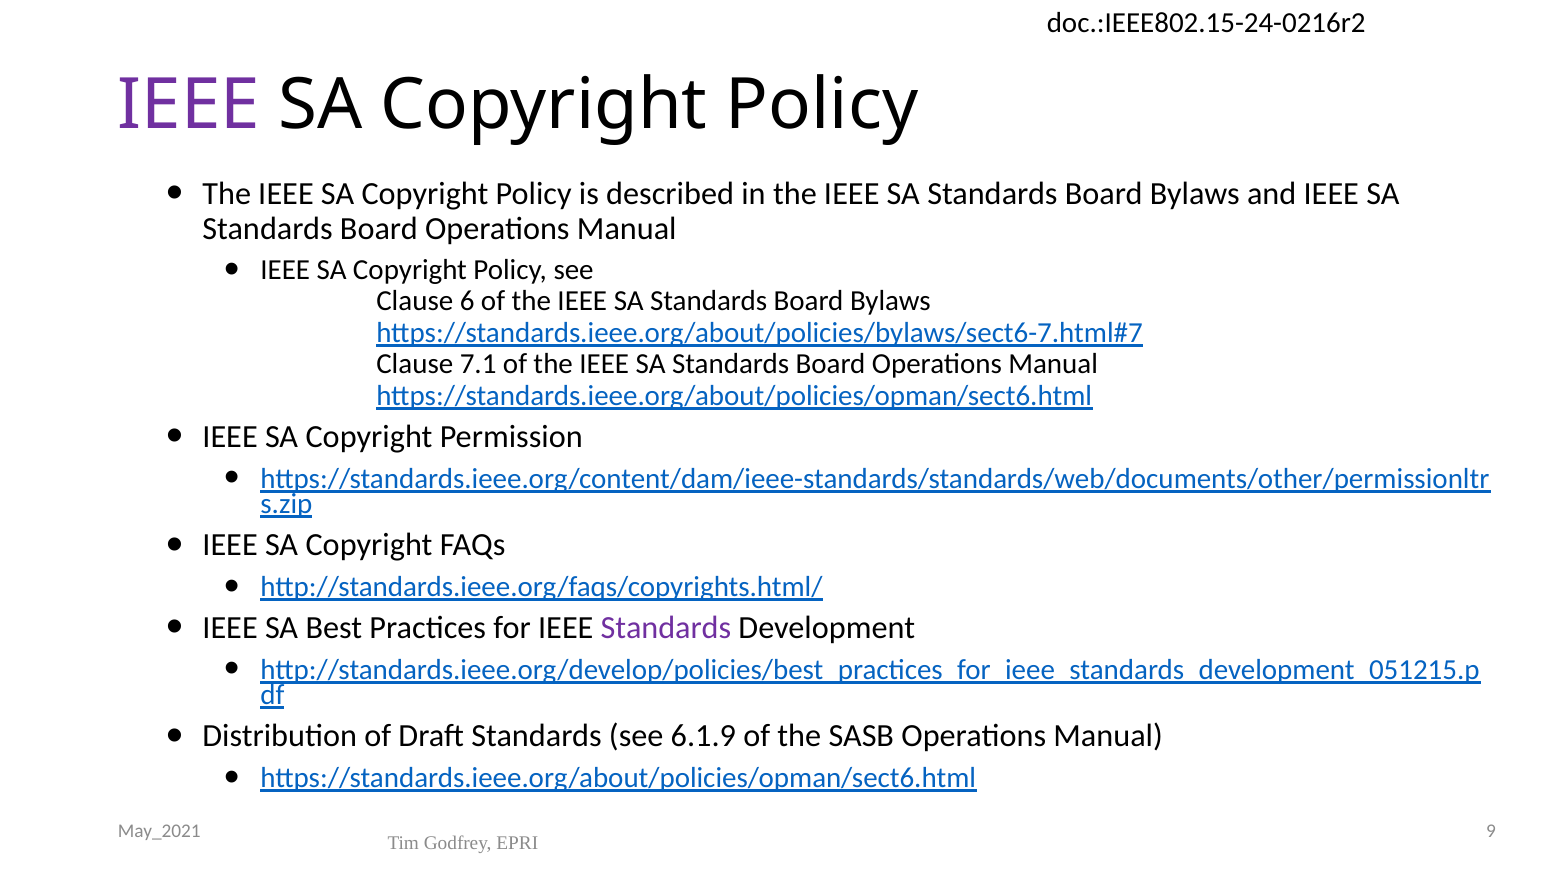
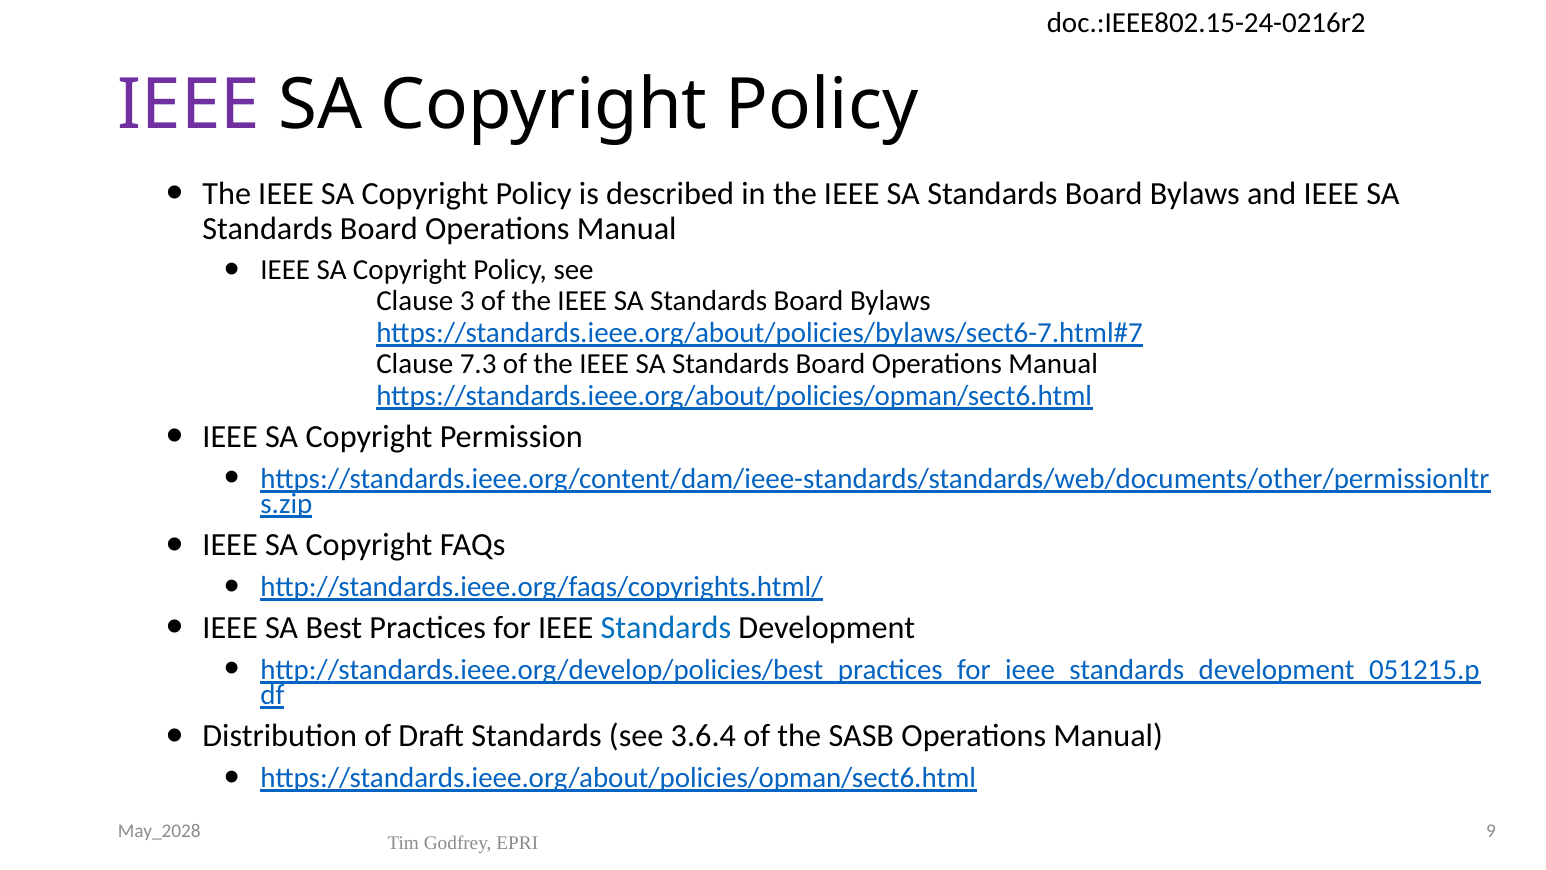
6: 6 -> 3 (467, 301)
7.1: 7.1 -> 7.3 (478, 364)
Standards colour: purple -> blue (666, 628)
6.1.9: 6.1.9 -> 3.6.4 (703, 736)
May_2021: May_2021 -> May_2028 (159, 830)
